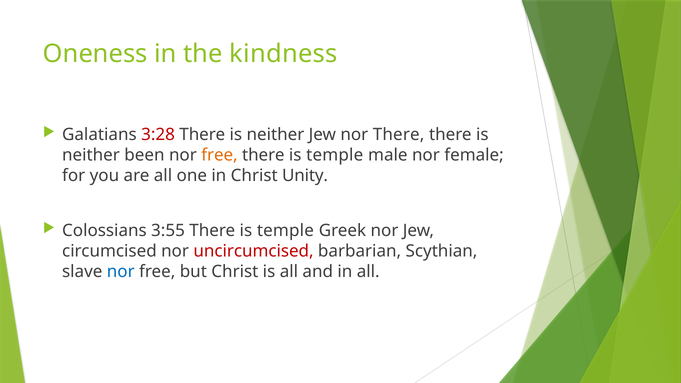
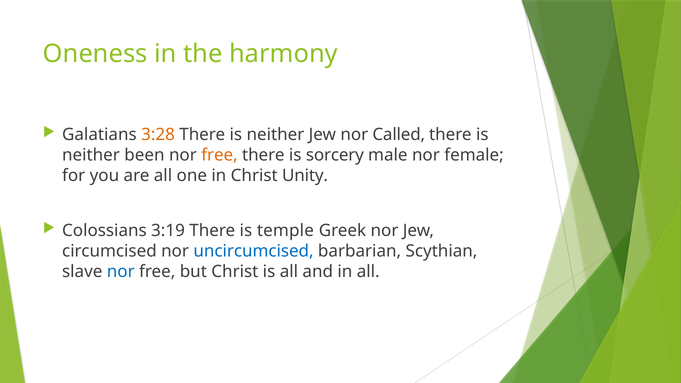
kindness: kindness -> harmony (284, 54)
3:28 colour: red -> orange (158, 135)
nor There: There -> Called (399, 135)
temple: temple -> sorcery (335, 155)
3:55: 3:55 -> 3:19 (168, 231)
uncircumcised colour: red -> blue (254, 251)
